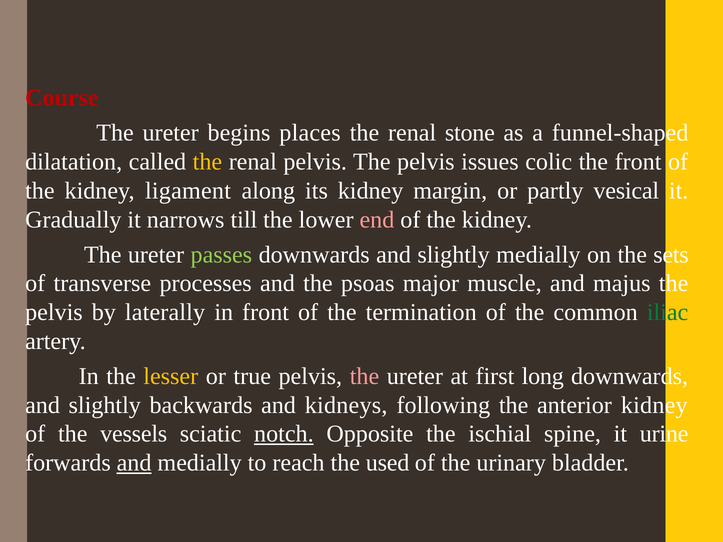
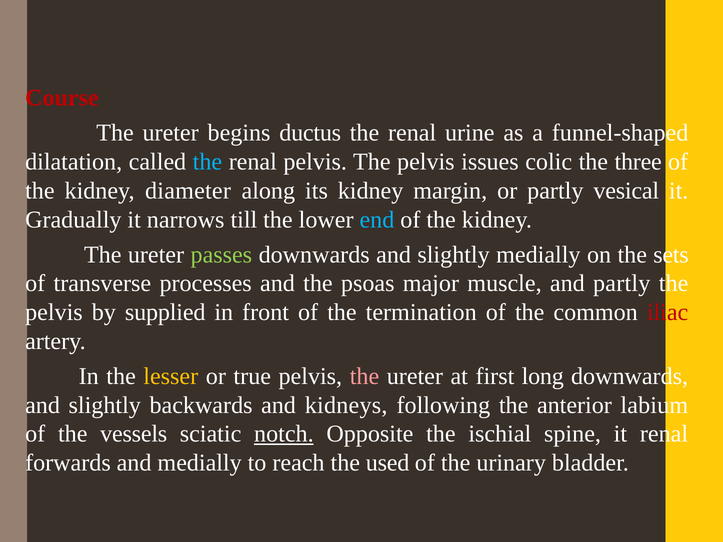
places: places -> ductus (310, 133)
stone: stone -> urine (470, 133)
the colour: yellow -> light blue (207, 162)
the front: front -> three (638, 162)
ligament: ligament -> diameter (188, 191)
end colour: pink -> light blue (377, 220)
and majus: majus -> partly (622, 284)
laterally: laterally -> supplied (165, 313)
iliac colour: green -> red (668, 313)
anterior kidney: kidney -> labium (654, 405)
it urine: urine -> renal (664, 434)
and underline: present -> none (134, 463)
